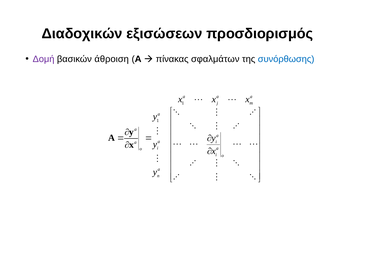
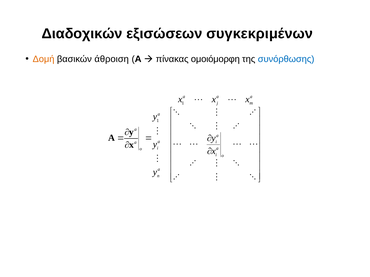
προσδιορισμός: προσδιορισμός -> συγκεκριμένων (260, 34)
Δομή colour: purple -> orange (44, 59)
σφαλμάτων: σφαλμάτων -> ομοιόμορφη (215, 59)
